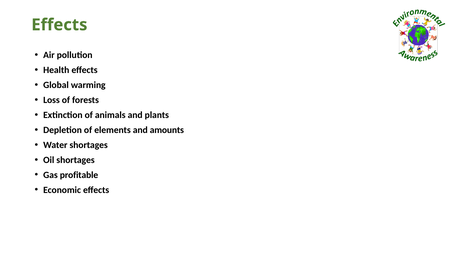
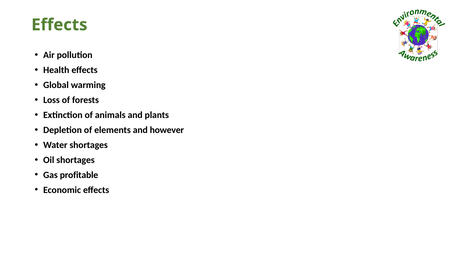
amounts: amounts -> however (167, 130)
